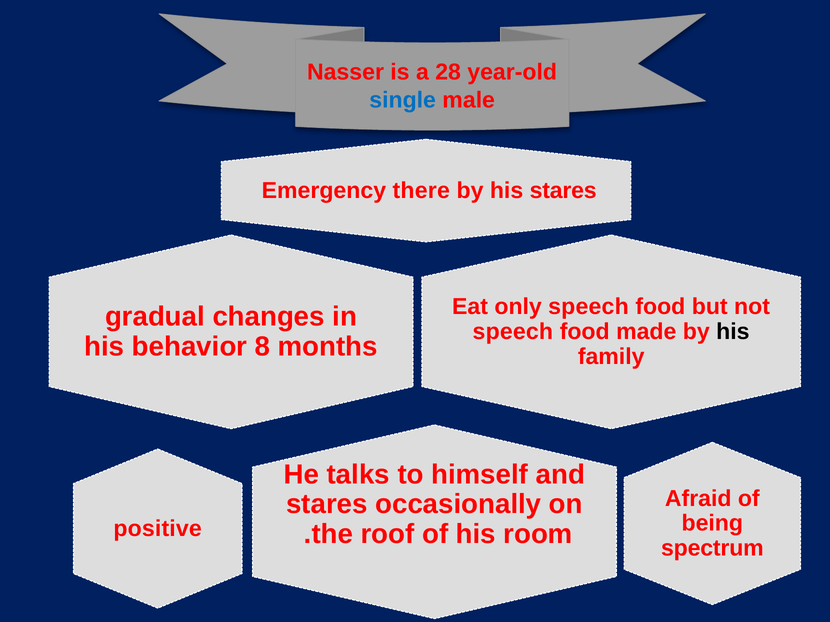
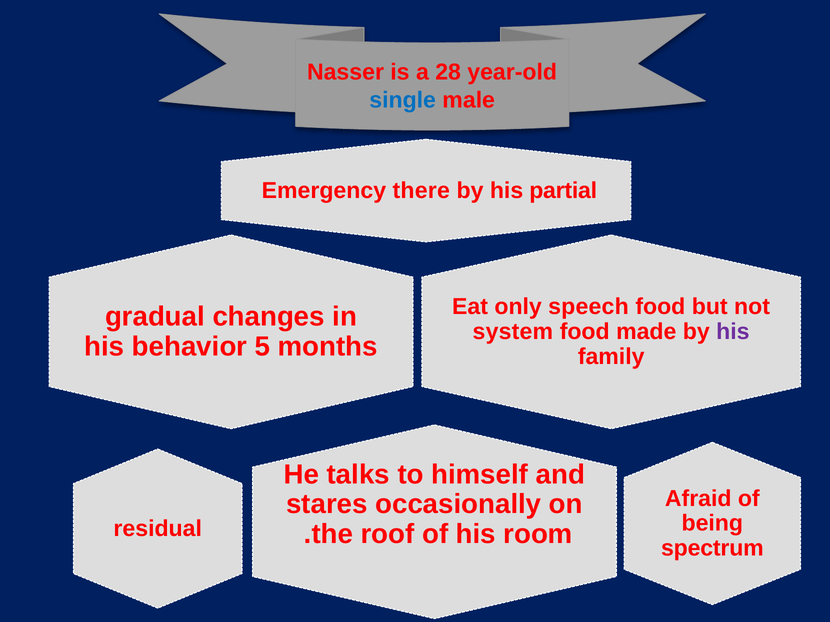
his stares: stares -> partial (563, 191)
speech: speech -> system (513, 332)
his colour: black -> purple (733, 332)
8: 8 -> 5 (262, 347)
positive: positive -> residual (158, 529)
